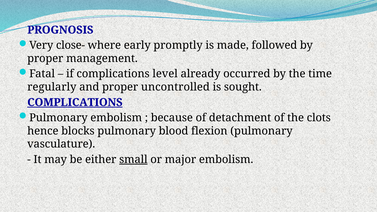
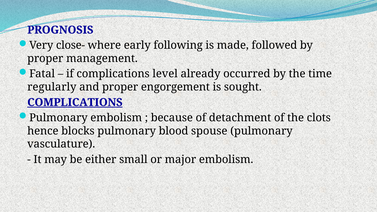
promptly: promptly -> following (178, 45)
uncontrolled: uncontrolled -> engorgement (175, 87)
flexion: flexion -> spouse (209, 131)
small underline: present -> none (133, 159)
